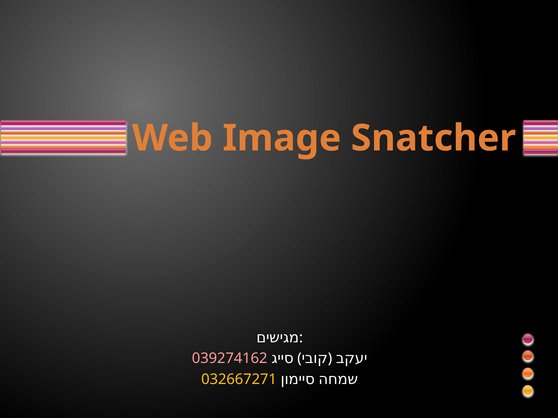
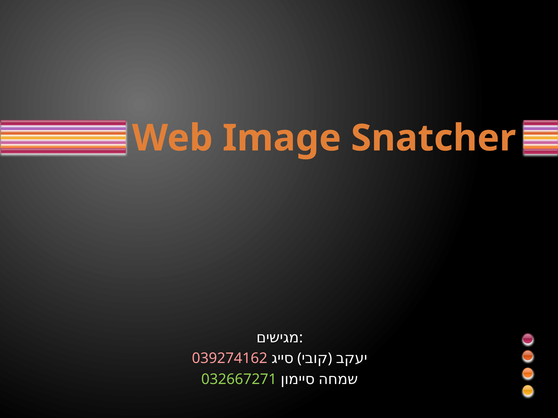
032667271 colour: yellow -> light green (239, 380)
